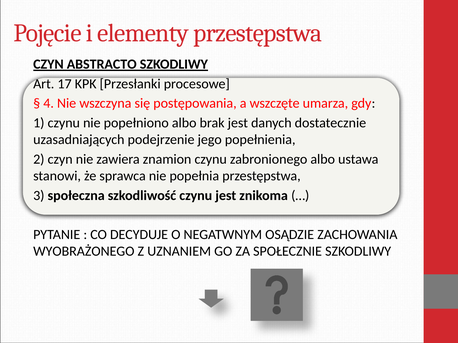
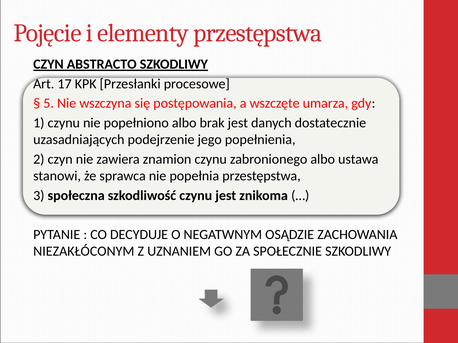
4: 4 -> 5 (49, 103)
WYOBRAŻONEGO: WYOBRAŻONEGO -> NIEZAKŁÓCONYM (84, 252)
